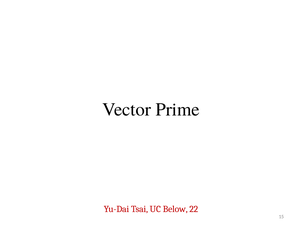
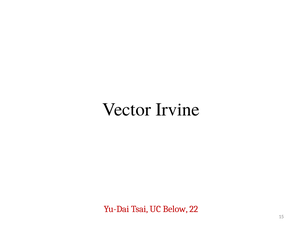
Prime: Prime -> Irvine (178, 109)
